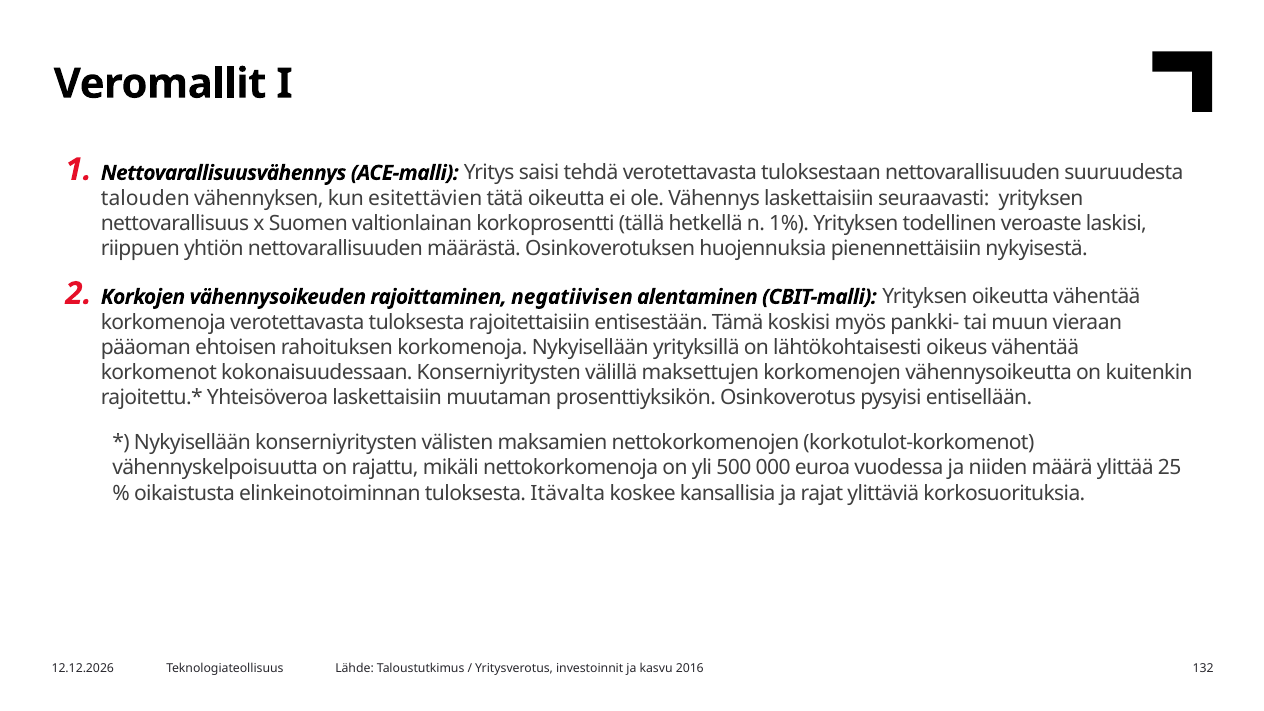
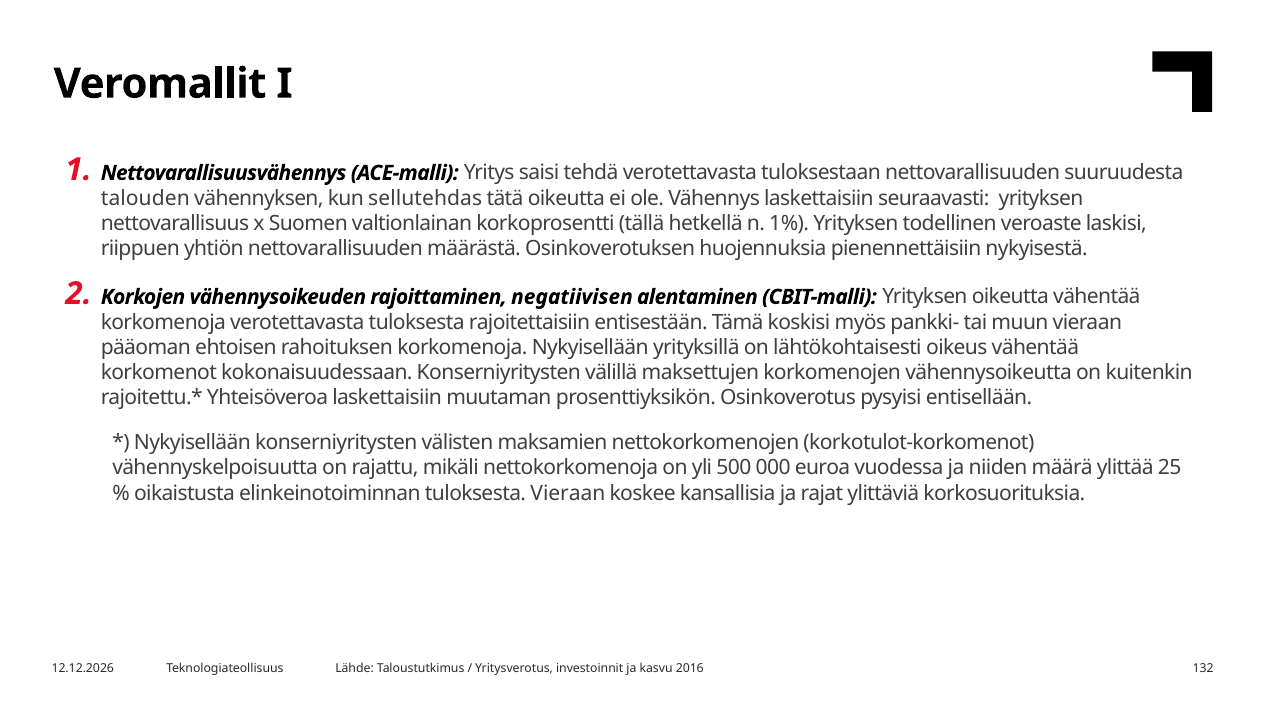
esitettävien: esitettävien -> sellutehdas (425, 198)
tuloksesta Itävalta: Itävalta -> Vieraan (568, 493)
